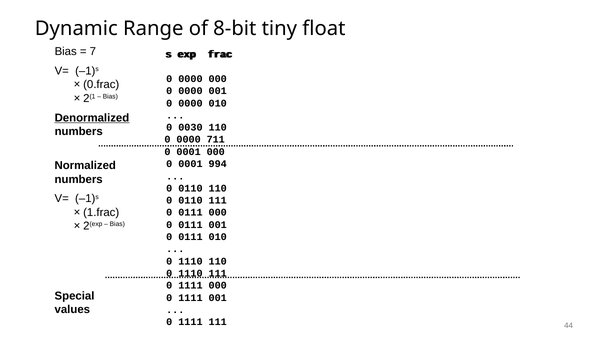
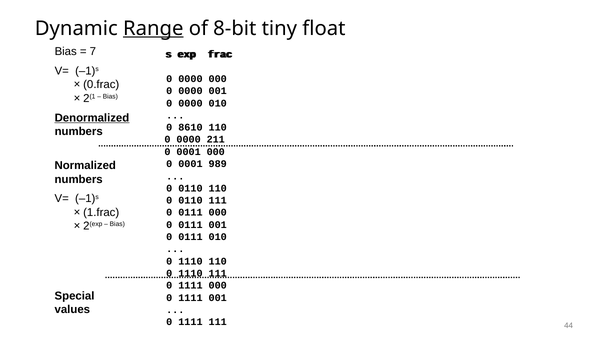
Range underline: none -> present (153, 28)
0030: 0030 -> 8610 (190, 128)
711: 711 -> 211 (216, 139)
994: 994 -> 989 (218, 164)
